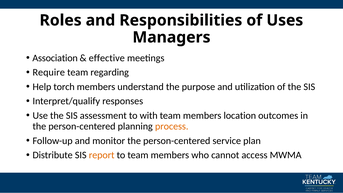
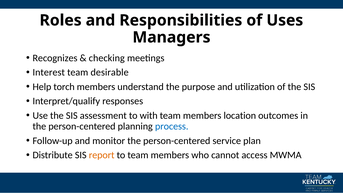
Association: Association -> Recognizes (55, 58)
effective: effective -> checking (107, 58)
Require: Require -> Interest (49, 72)
regarding: regarding -> desirable (110, 72)
process colour: orange -> blue (172, 126)
